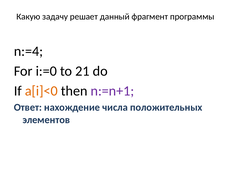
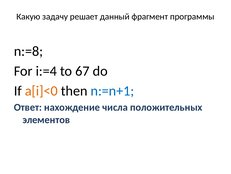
n:=4: n:=4 -> n:=8 (28, 51)
i:=0: i:=0 -> i:=4 (46, 71)
21: 21 -> 67 (82, 71)
n:=n+1 colour: purple -> blue (112, 91)
